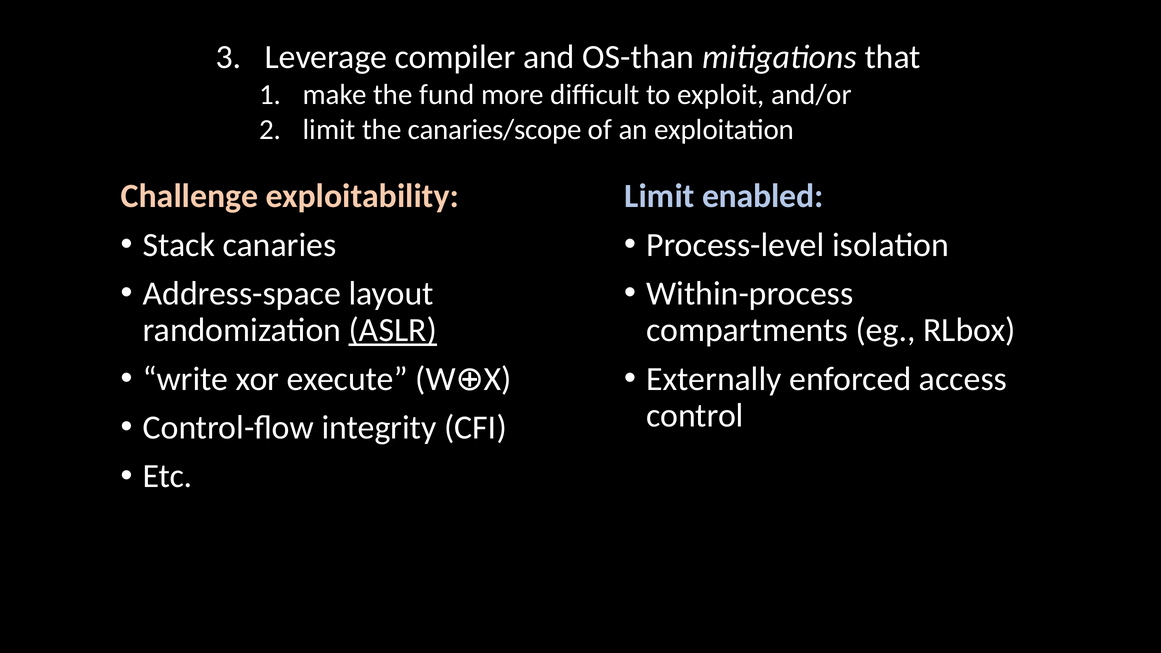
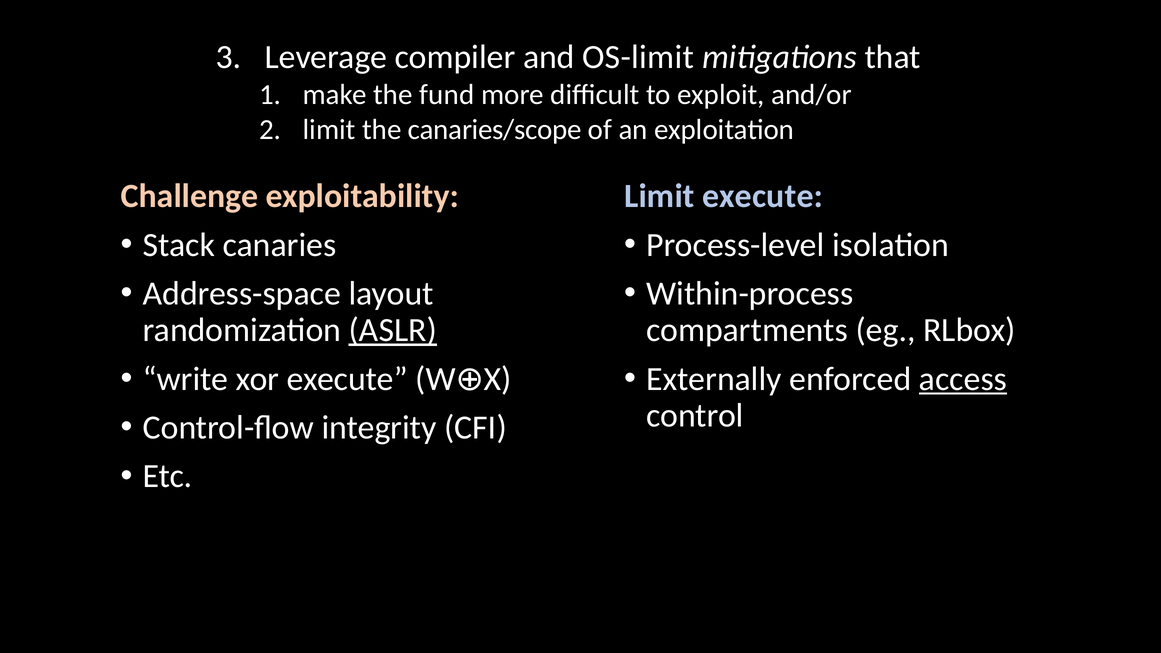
OS-than: OS-than -> OS-limit (638, 57)
Limit enabled: enabled -> execute (763, 196)
access underline: none -> present (963, 379)
